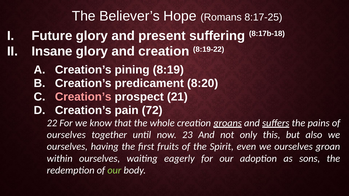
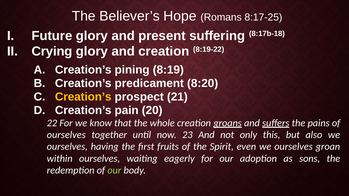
Insane: Insane -> Crying (52, 51)
Creation’s colour: pink -> yellow (83, 97)
72: 72 -> 20 (152, 110)
